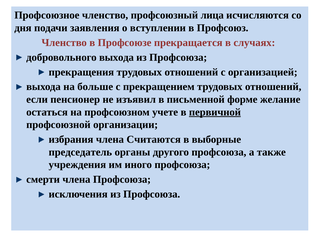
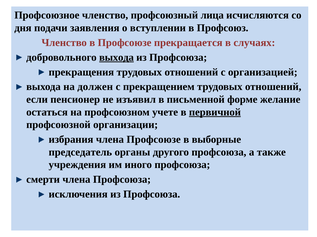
выхода underline: none -> present (116, 57)
больше: больше -> должен (95, 87)
члена Считаются: Считаются -> Профсоюзе (154, 140)
